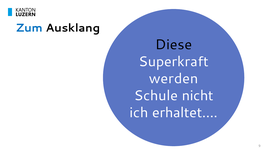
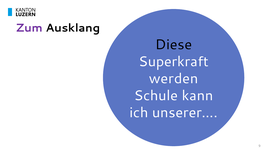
Zum colour: blue -> purple (29, 28)
nicht: nicht -> kann (198, 96)
erhaltet…: erhaltet… -> unserer… (185, 113)
